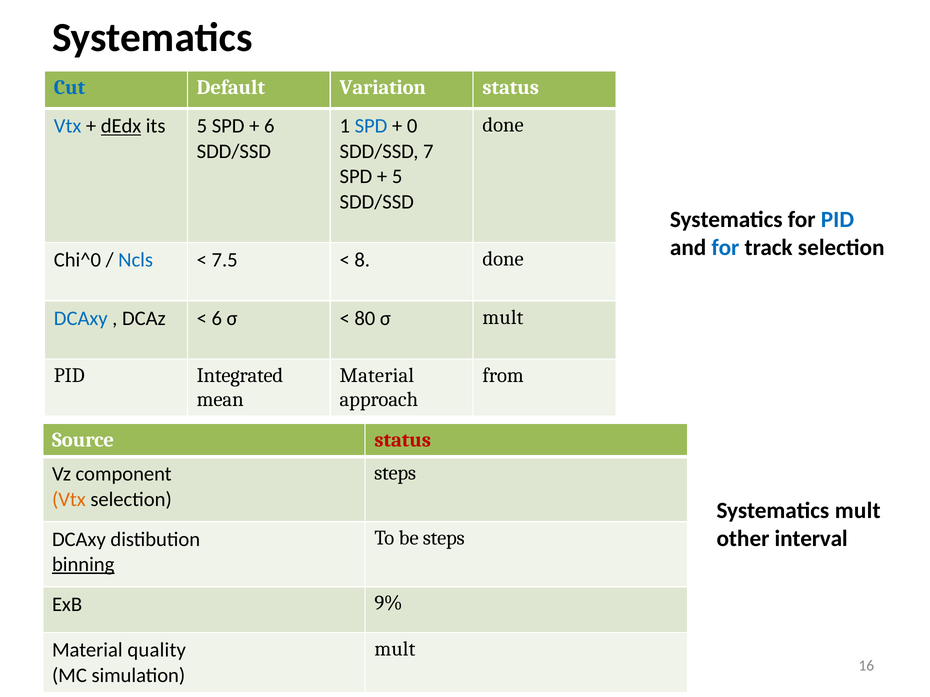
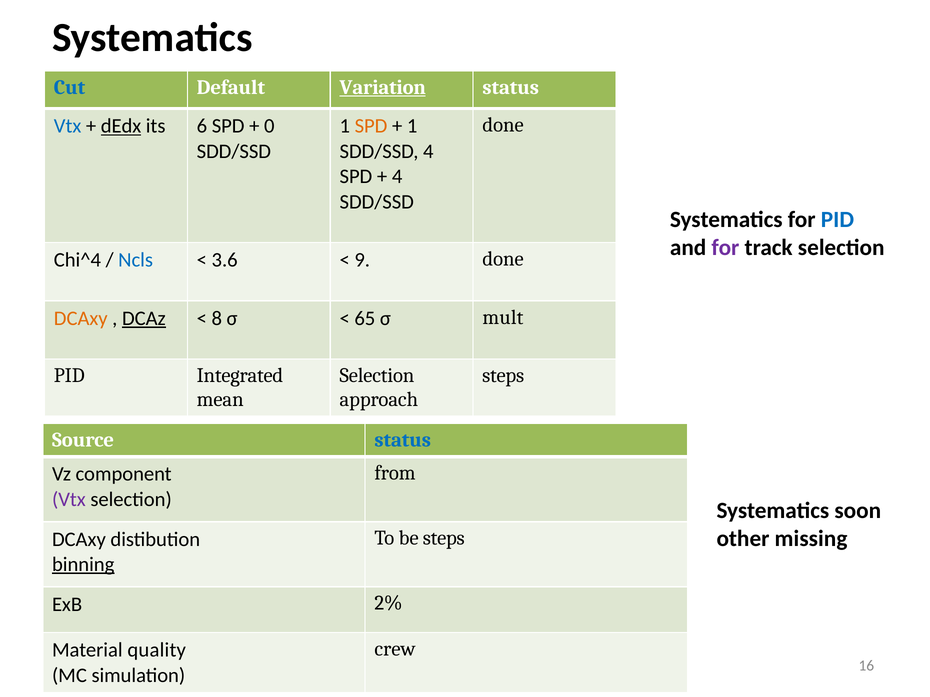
Variation underline: none -> present (383, 87)
its 5: 5 -> 6 (202, 126)
6: 6 -> 0 (269, 126)
SPD colour: blue -> orange (371, 126)
0: 0 -> 1 (412, 126)
SDD/SSD 7: 7 -> 4 (428, 151)
5: 5 -> 4 (397, 177)
for colour: blue -> purple (725, 248)
Chi^0: Chi^0 -> Chi^4 (77, 260)
7.5: 7.5 -> 3.6 (225, 260)
8: 8 -> 9 (362, 260)
DCAxy colour: blue -> orange (81, 319)
DCAz underline: none -> present (144, 319)
6: 6 -> 8 (217, 319)
80: 80 -> 65 (365, 319)
Material: Material -> Selection (377, 376)
from: from -> steps (503, 376)
status colour: red -> blue (403, 440)
steps: steps -> from (395, 473)
Vtx colour: orange -> purple (69, 500)
Systematics mult: mult -> soon (858, 511)
interval: interval -> missing (811, 539)
9%: 9% -> 2% (388, 604)
mult: mult -> crew (395, 649)
